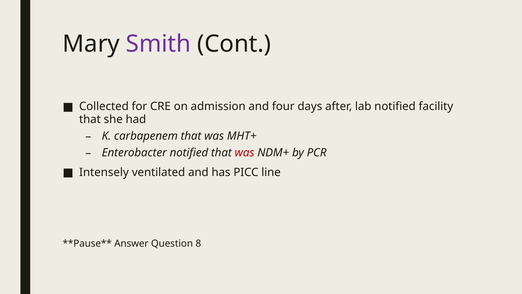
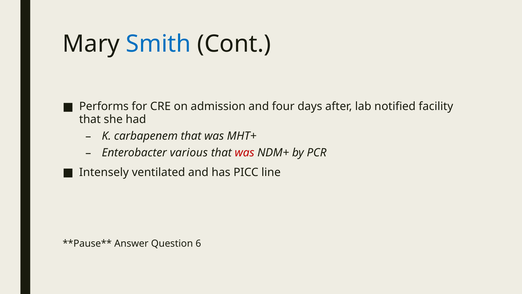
Smith colour: purple -> blue (159, 44)
Collected: Collected -> Performs (104, 106)
Enterobacter notified: notified -> various (189, 153)
8: 8 -> 6 (198, 243)
